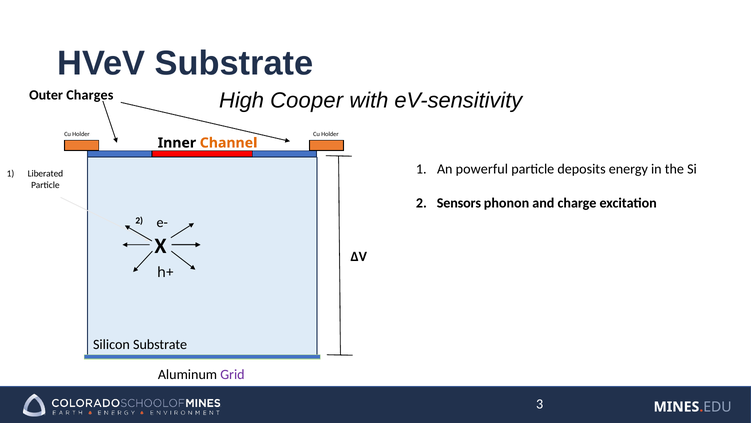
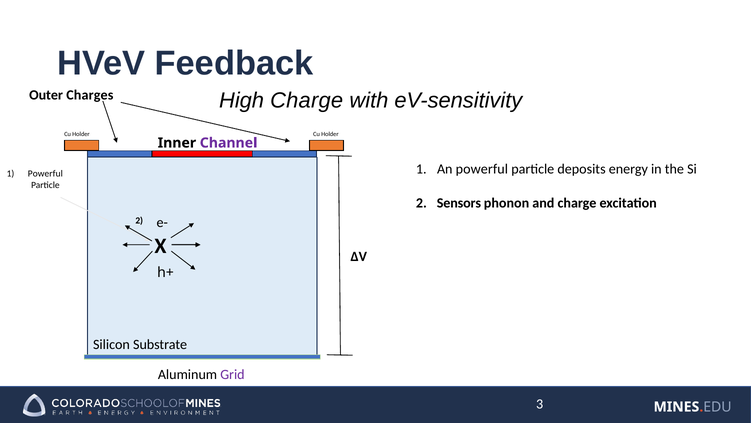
HVeV Substrate: Substrate -> Feedback (234, 63)
High Cooper: Cooper -> Charge (307, 100)
Channel colour: orange -> purple (229, 143)
Liberated: Liberated -> Powerful (45, 174)
